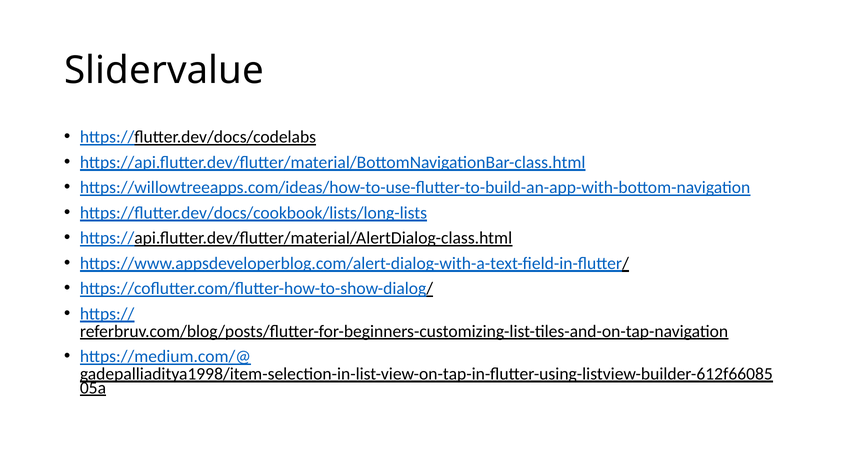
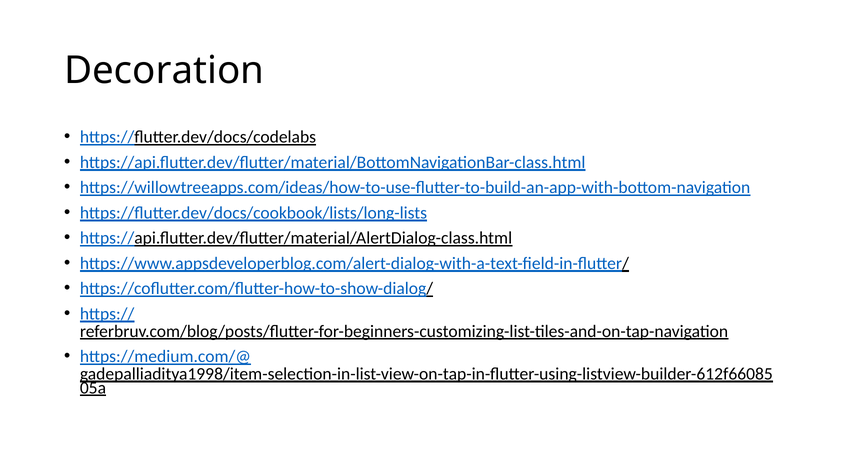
Slidervalue: Slidervalue -> Decoration (164, 71)
